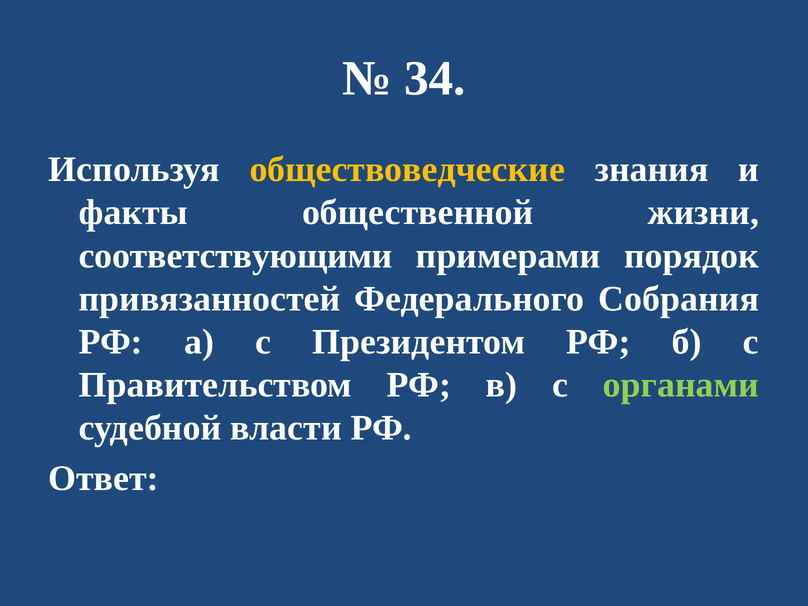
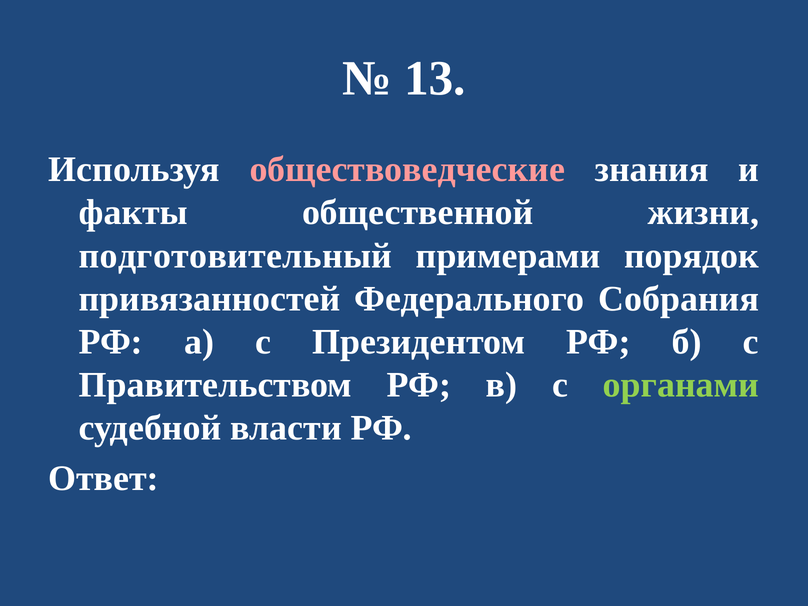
34: 34 -> 13 (435, 78)
обществоведческие colour: yellow -> pink (407, 170)
соответствующими: соответствующими -> подготовительный (235, 256)
